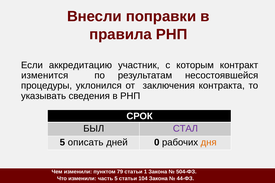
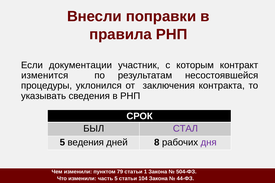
аккредитацию: аккредитацию -> документации (80, 65)
описать: описать -> ведения (86, 143)
0: 0 -> 8 (157, 143)
дня colour: orange -> purple (209, 143)
